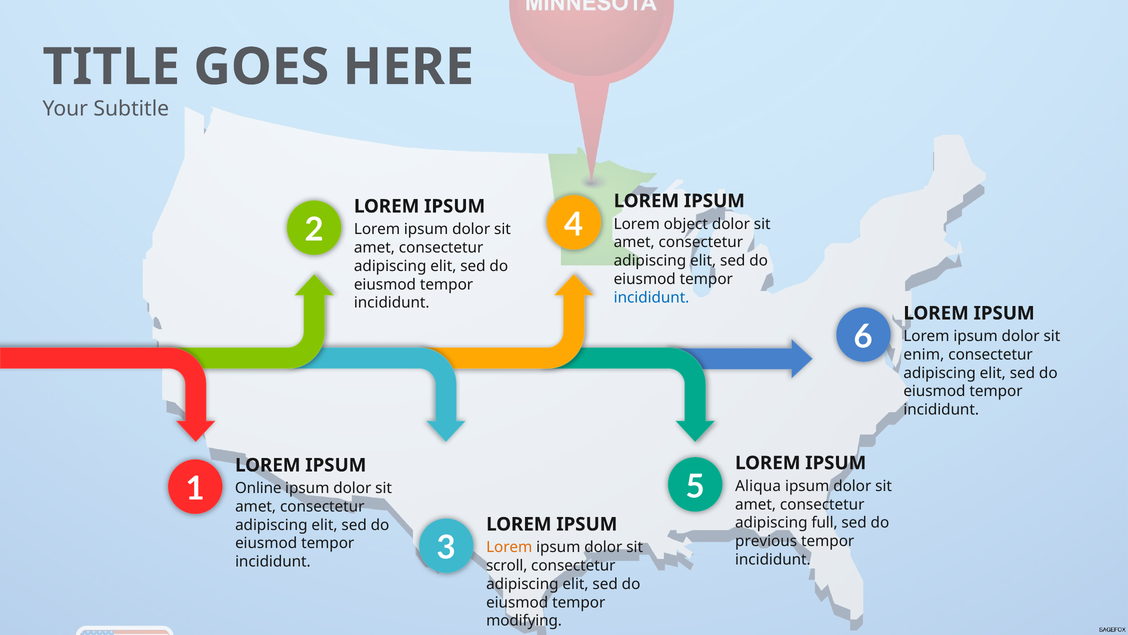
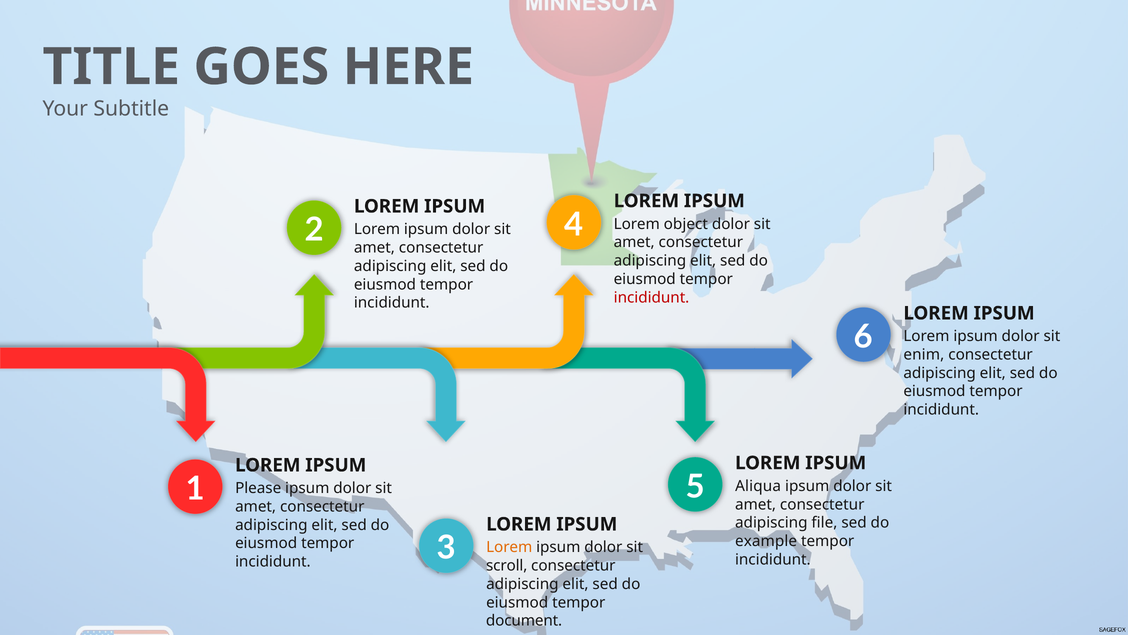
incididunt colour: blue -> red (652, 297)
Online: Online -> Please (258, 488)
full: full -> file (824, 522)
previous: previous -> example (766, 541)
modifying: modifying -> document (524, 620)
